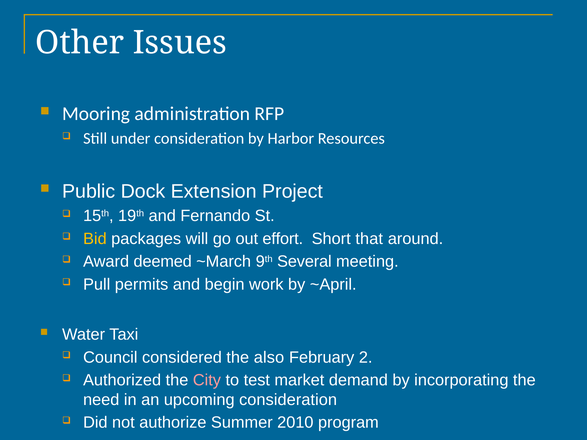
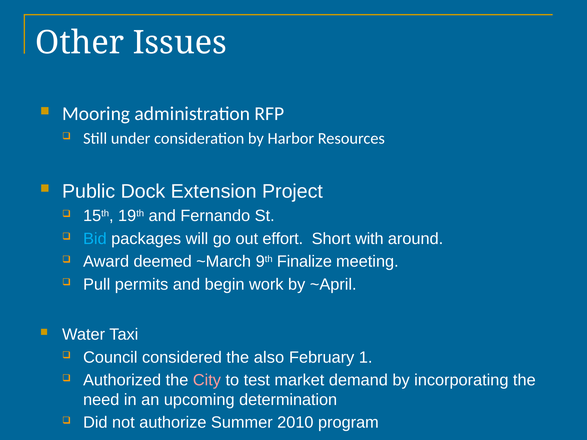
Bid colour: yellow -> light blue (95, 239)
that: that -> with (369, 239)
Several: Several -> Finalize (304, 262)
2: 2 -> 1 (366, 358)
upcoming consideration: consideration -> determination (288, 400)
